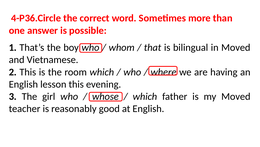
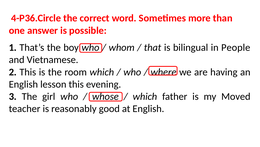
in Moved: Moved -> People (236, 48)
